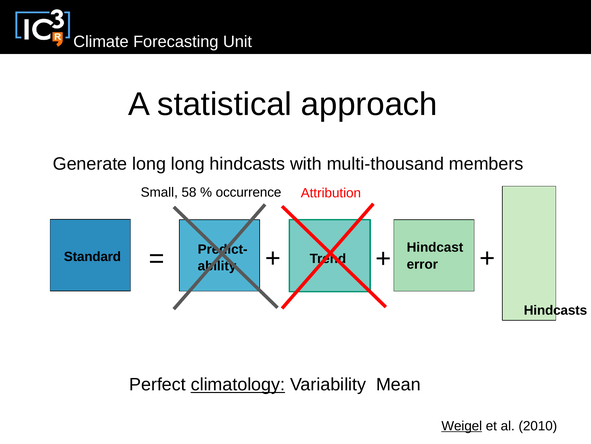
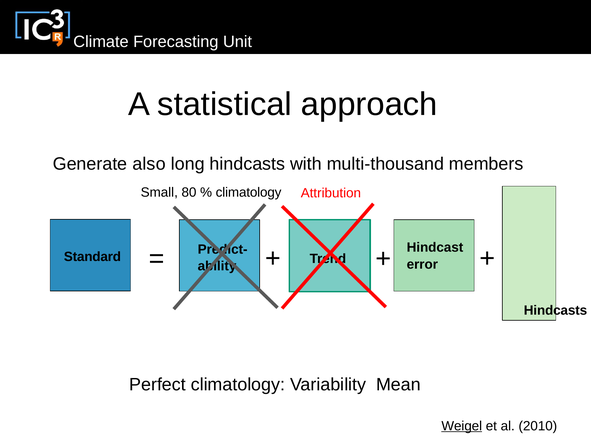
Generate long: long -> also (149, 164)
58: 58 -> 80 (189, 192)
occurrence: occurrence -> climatology (249, 192)
climatology underline: present -> none (238, 384)
